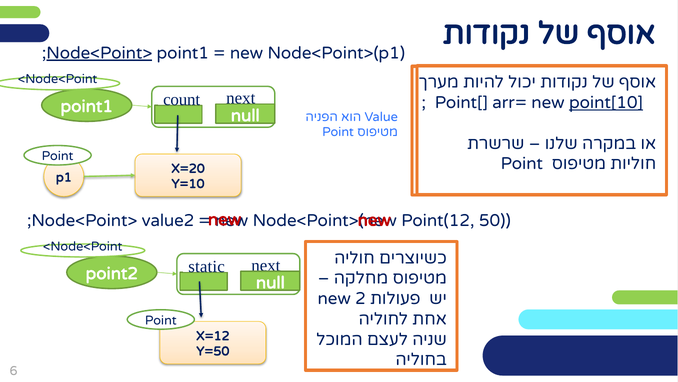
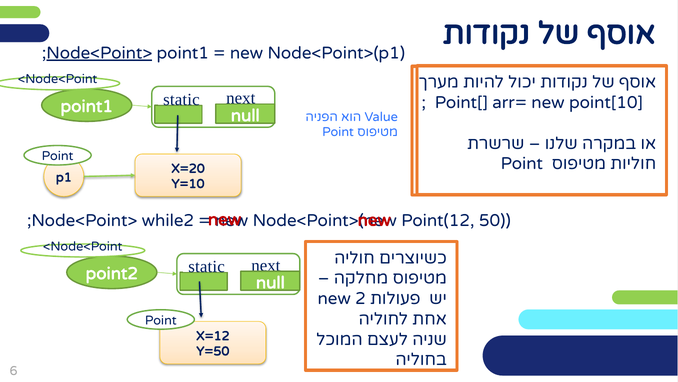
count: count -> static (181, 99)
point[10 underline: present -> none (606, 103)
value2: value2 -> while2 (168, 220)
